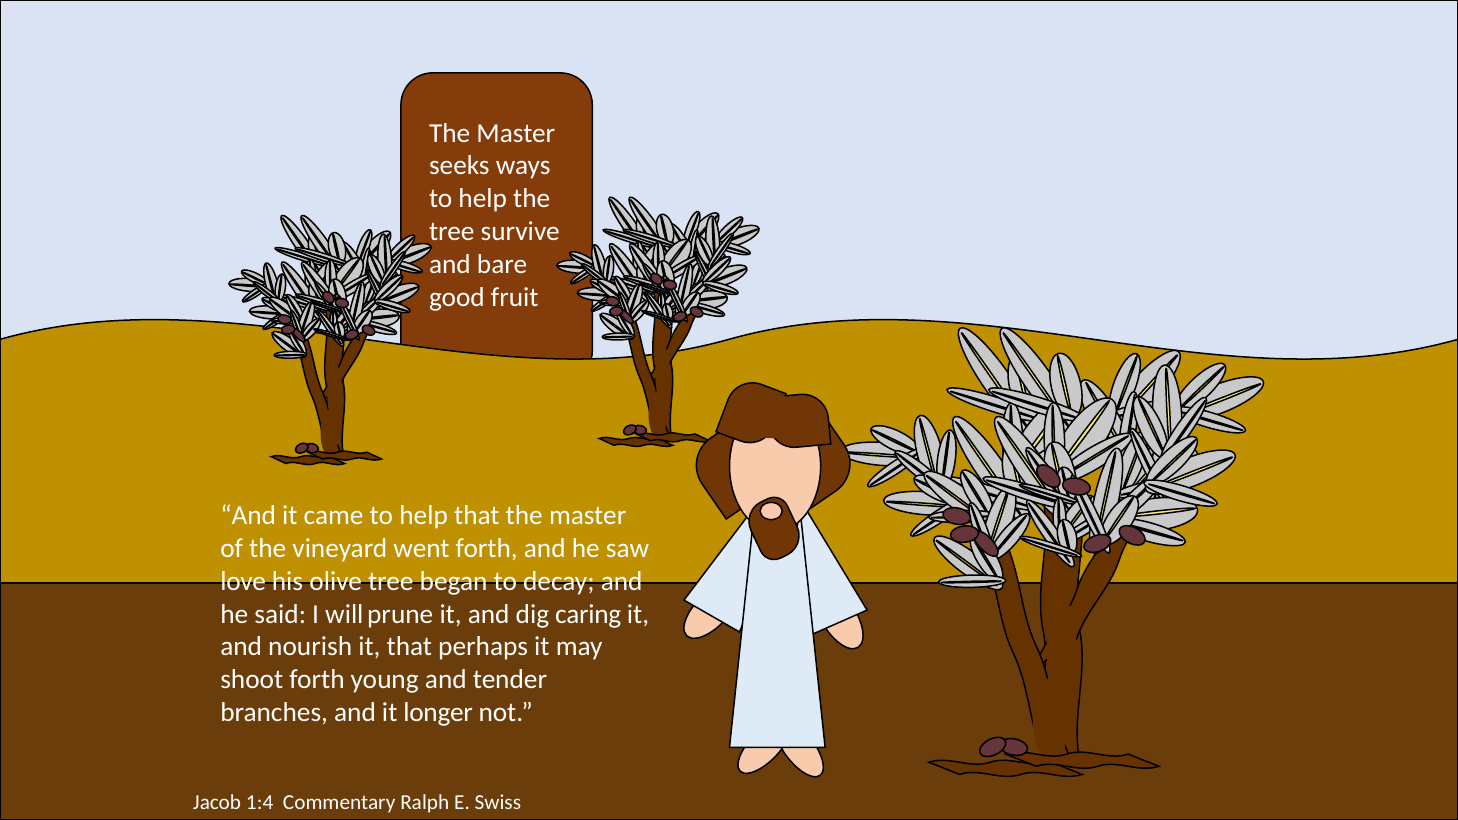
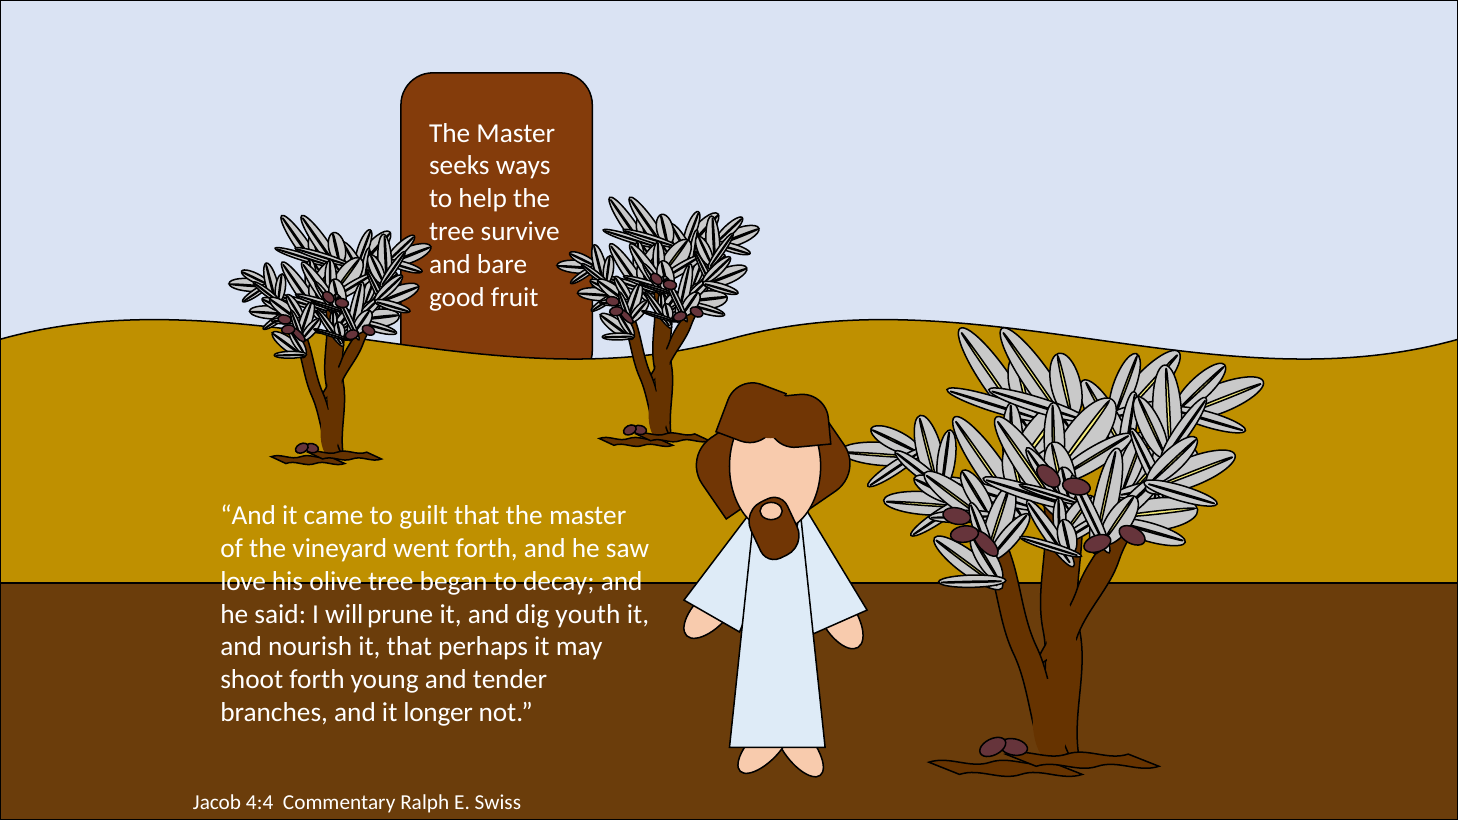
came to help: help -> guilt (424, 516)
caring: caring -> youth (588, 614)
1:4: 1:4 -> 4:4 (260, 803)
